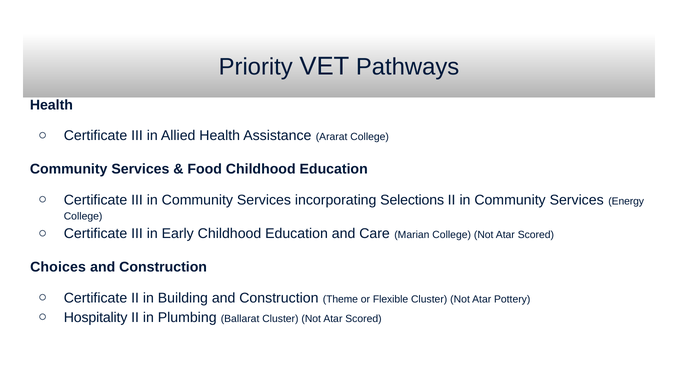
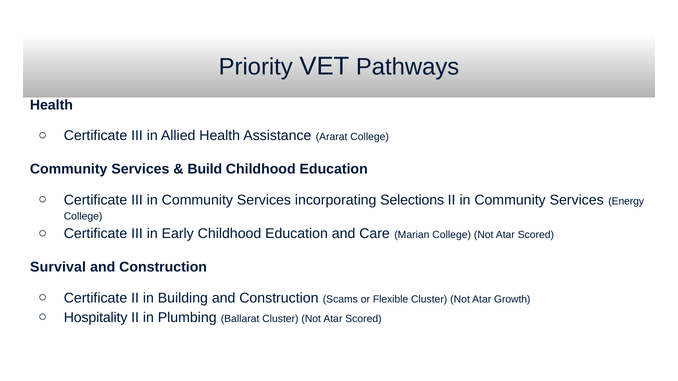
Food: Food -> Build (205, 169)
Choices: Choices -> Survival (58, 267)
Theme: Theme -> Scams (340, 299)
Pottery: Pottery -> Growth (512, 299)
